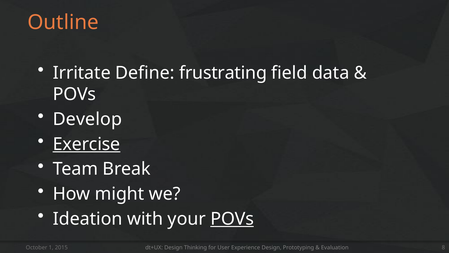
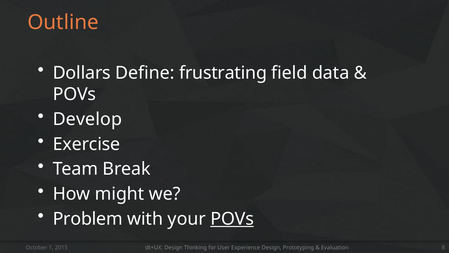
Irritate: Irritate -> Dollars (82, 73)
Exercise underline: present -> none (87, 144)
Ideation: Ideation -> Problem (88, 219)
